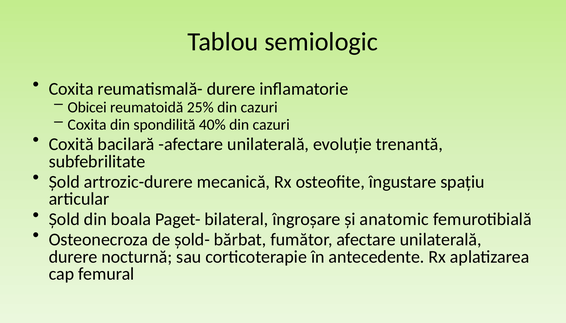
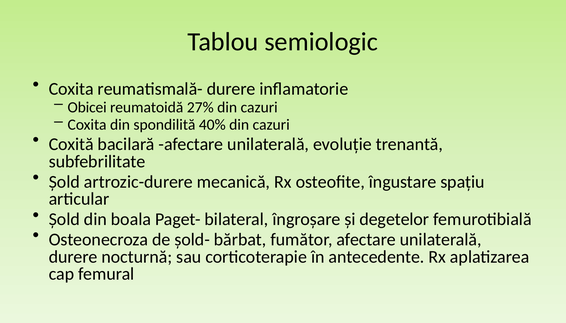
25%: 25% -> 27% (200, 107)
anatomic: anatomic -> degetelor (394, 219)
